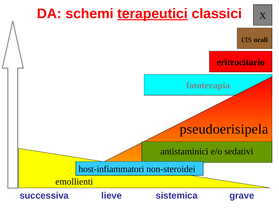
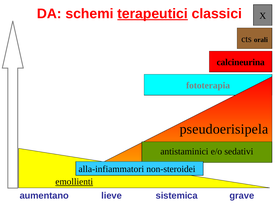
eritrocitario: eritrocitario -> calcineurina (241, 62)
host-infiammatori: host-infiammatori -> alla-infiammatori (111, 169)
emollienti underline: none -> present (74, 182)
successiva: successiva -> aumentano (44, 196)
